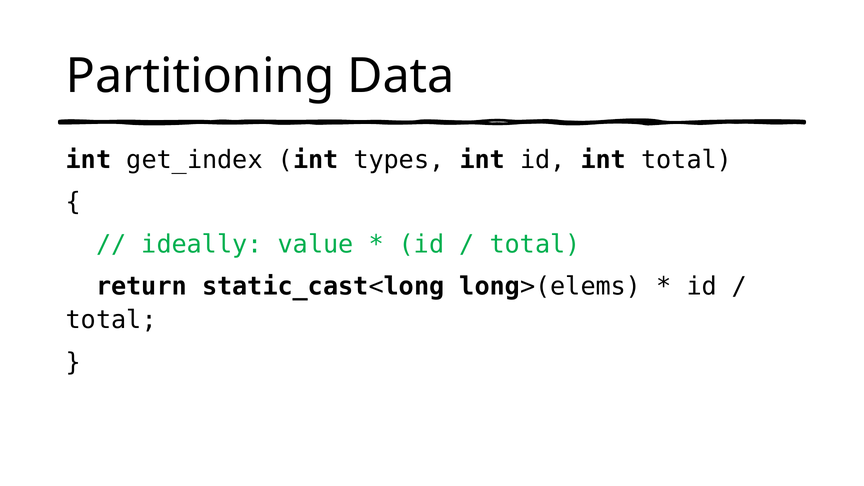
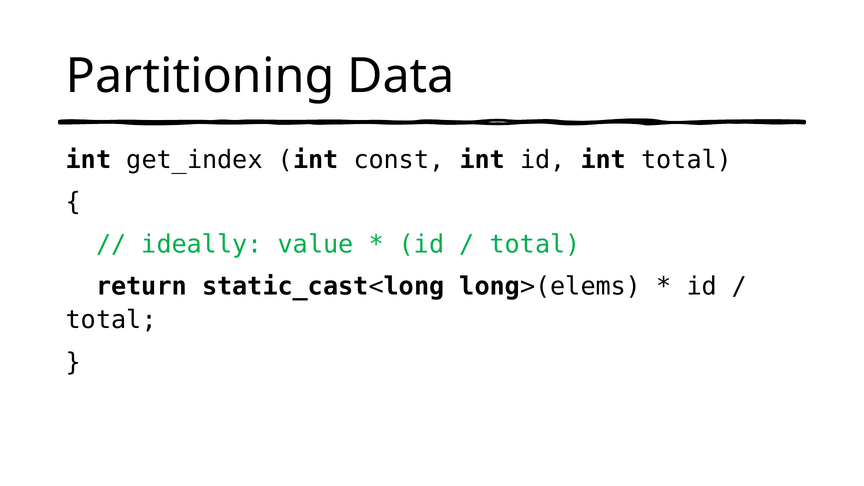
types: types -> const (399, 160)
